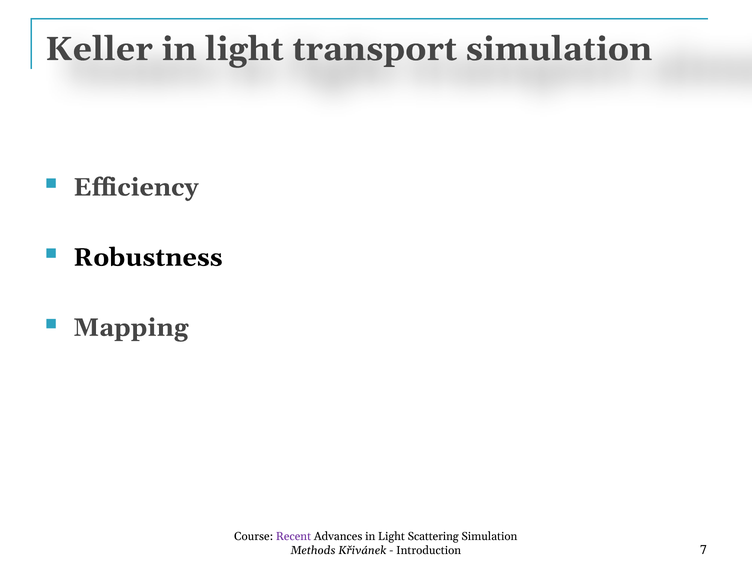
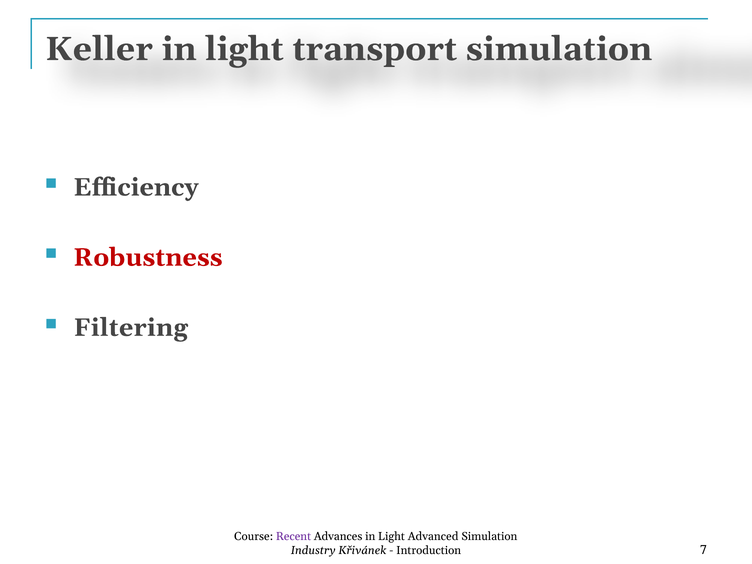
Robustness colour: black -> red (148, 257)
Mapping: Mapping -> Filtering (131, 328)
Scattering: Scattering -> Advanced (433, 537)
Methods: Methods -> Industry (313, 550)
